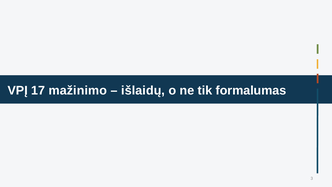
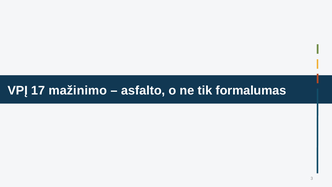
išlaidų: išlaidų -> asfalto (143, 90)
